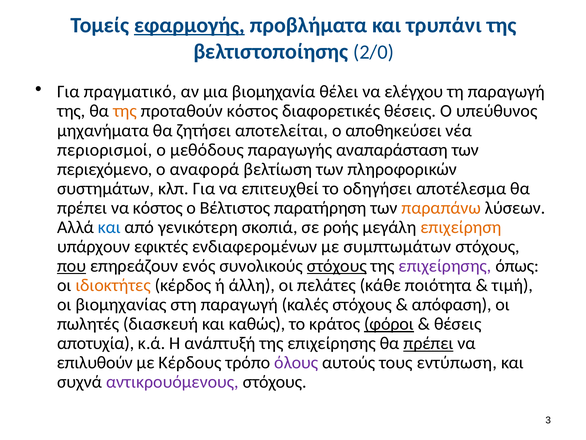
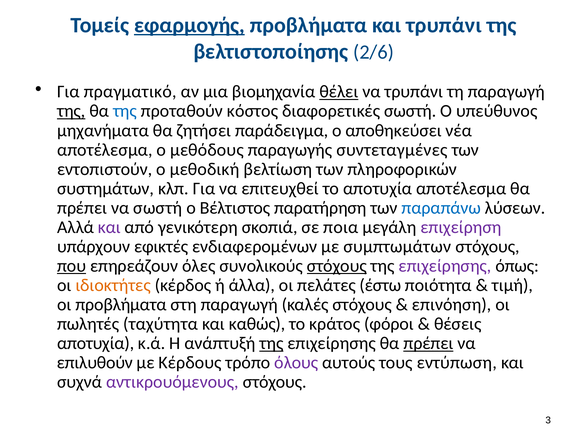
2/0: 2/0 -> 2/6 (374, 52)
θέλει underline: none -> present (339, 92)
να ελέγχου: ελέγχου -> τρυπάνι (414, 92)
της underline: none -> present (71, 111)
της colour: orange -> blue (125, 111)
διαφορετικές θέσεις: θέσεις -> σωστή (410, 111)
αποτελείται: αποτελείται -> παράδειγμα (282, 130)
περιορισμοί: περιορισμοί -> αποτέλεσμα (105, 150)
αναπαράσταση: αναπαράσταση -> συντεταγμένες (392, 150)
περιεχόμενο: περιεχόμενο -> εντοπιστούν (105, 169)
αναφορά: αναφορά -> μεθοδική (205, 169)
το οδηγήσει: οδηγήσει -> αποτυχία (378, 188)
να κόστος: κόστος -> σωστή (158, 208)
παραπάνω colour: orange -> blue (441, 208)
και colour: blue -> purple (109, 227)
ροής: ροής -> ποια (341, 227)
επιχείρηση colour: orange -> purple (461, 227)
ενός: ενός -> όλες (199, 266)
άλλη: άλλη -> άλλα (252, 285)
κάθε: κάθε -> έστω (381, 285)
οι βιομηχανίας: βιομηχανίας -> προβλήματα (121, 304)
απόφαση: απόφαση -> επινόηση (452, 304)
διασκευή: διασκευή -> ταχύτητα (161, 324)
φόροι underline: present -> none (389, 324)
της underline: none -> present (271, 343)
